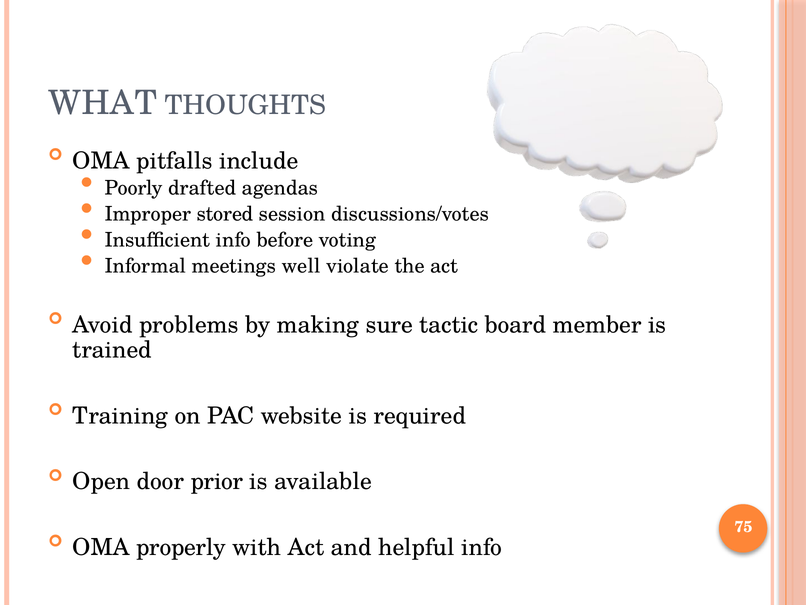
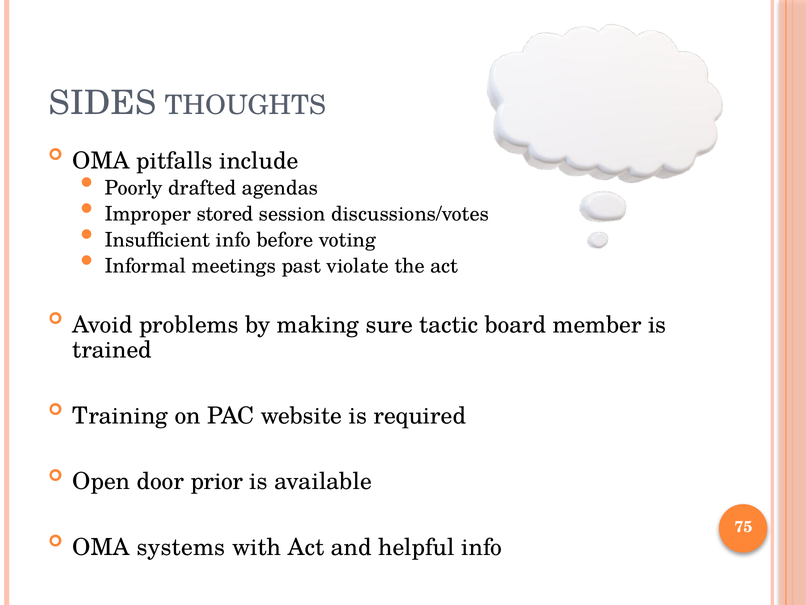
WHAT: WHAT -> SIDES (103, 103)
well: well -> past (301, 266)
properly: properly -> systems (181, 547)
